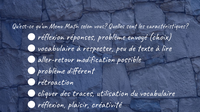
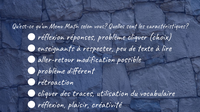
problème envoyé: envoyé -> cliquer (137, 37)
vocabulaire: vocabulaire -> enseignants (56, 48)
